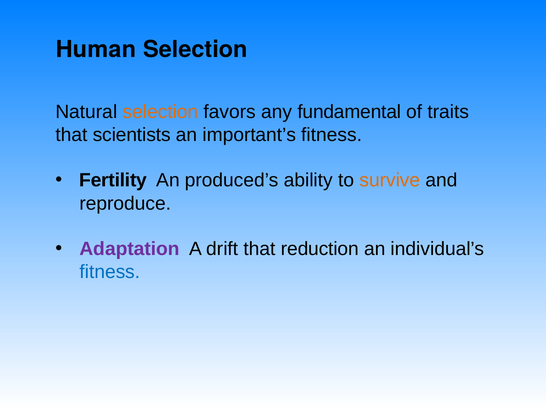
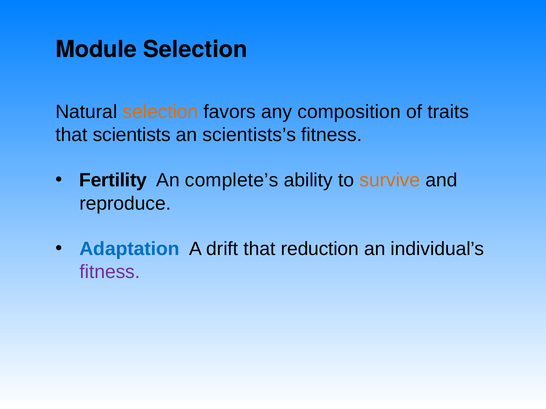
Human: Human -> Module (96, 49)
fundamental: fundamental -> composition (349, 112)
important’s: important’s -> scientists’s (249, 135)
produced’s: produced’s -> complete’s (232, 181)
Adaptation colour: purple -> blue (130, 249)
fitness colour: blue -> purple (110, 272)
